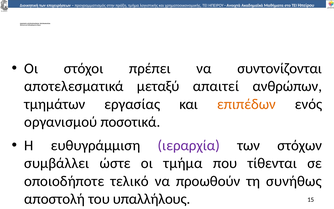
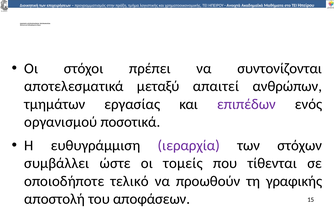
επιπέδων colour: orange -> purple (246, 104)
οι τµήµα: τµήµα -> τοµείς (183, 163)
συνήθως: συνήθως -> γραφικής (294, 181)
υπαλλήλους: υπαλλήλους -> αποφάσεων (152, 199)
